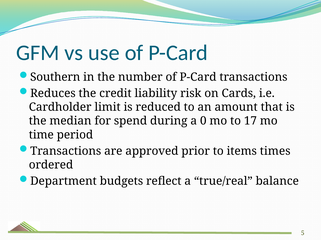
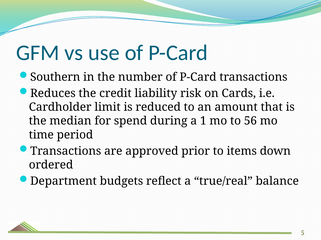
0: 0 -> 1 (203, 121)
17: 17 -> 56 (250, 121)
times: times -> down (275, 151)
